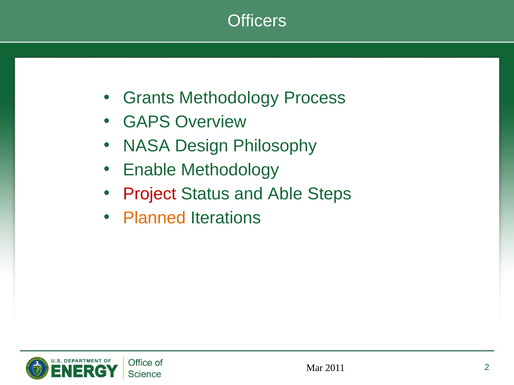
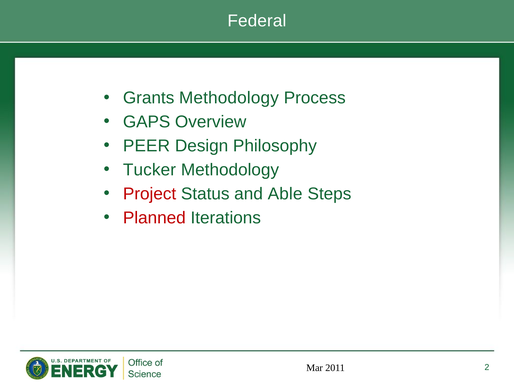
Officers: Officers -> Federal (257, 21)
NASA: NASA -> PEER (146, 146)
Enable: Enable -> Tucker (149, 170)
Planned colour: orange -> red (154, 218)
